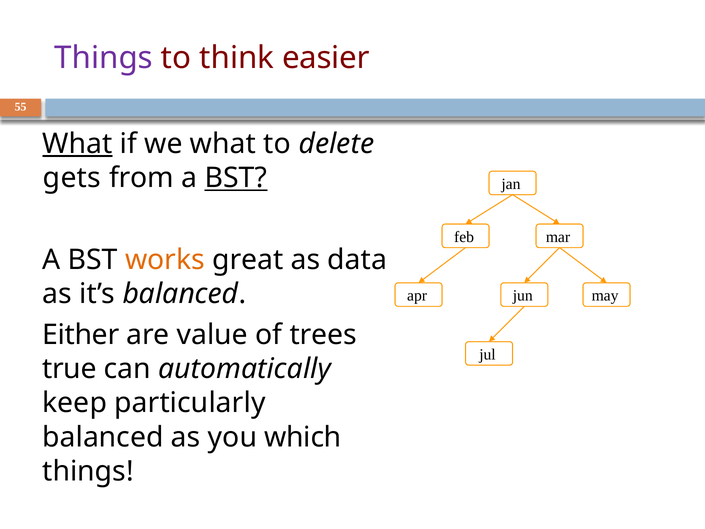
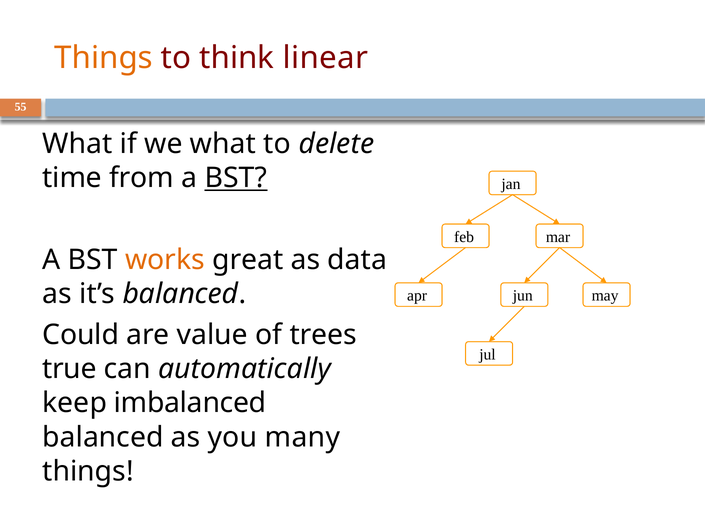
Things colour: purple -> orange (104, 58)
easier: easier -> linear (325, 58)
What underline: present -> none (77, 144)
gets: gets -> time (72, 178)
Either: Either -> Could (81, 335)
particularly: particularly -> imbalanced (190, 403)
which: which -> many (303, 437)
